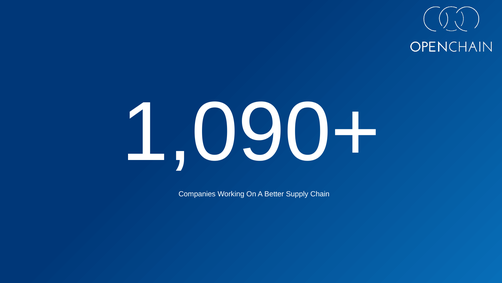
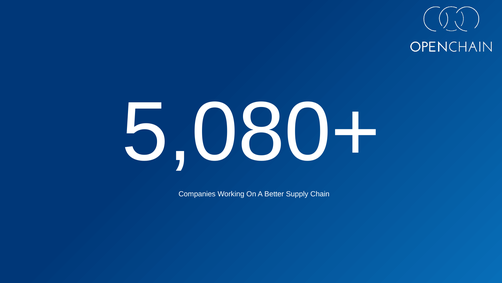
1,090+: 1,090+ -> 5,080+ (251, 132)
